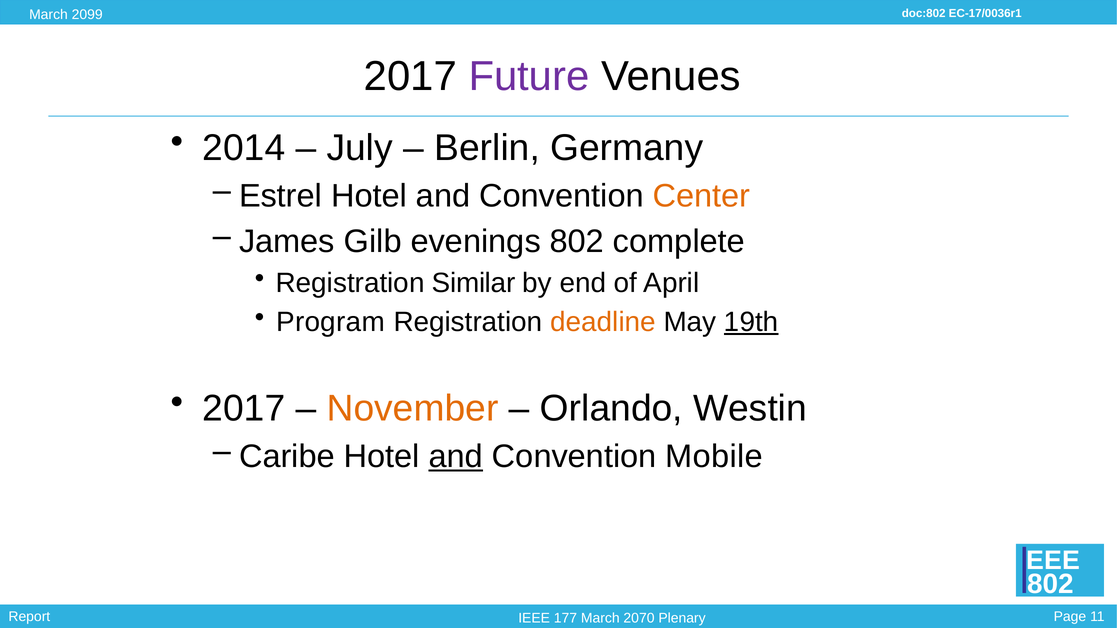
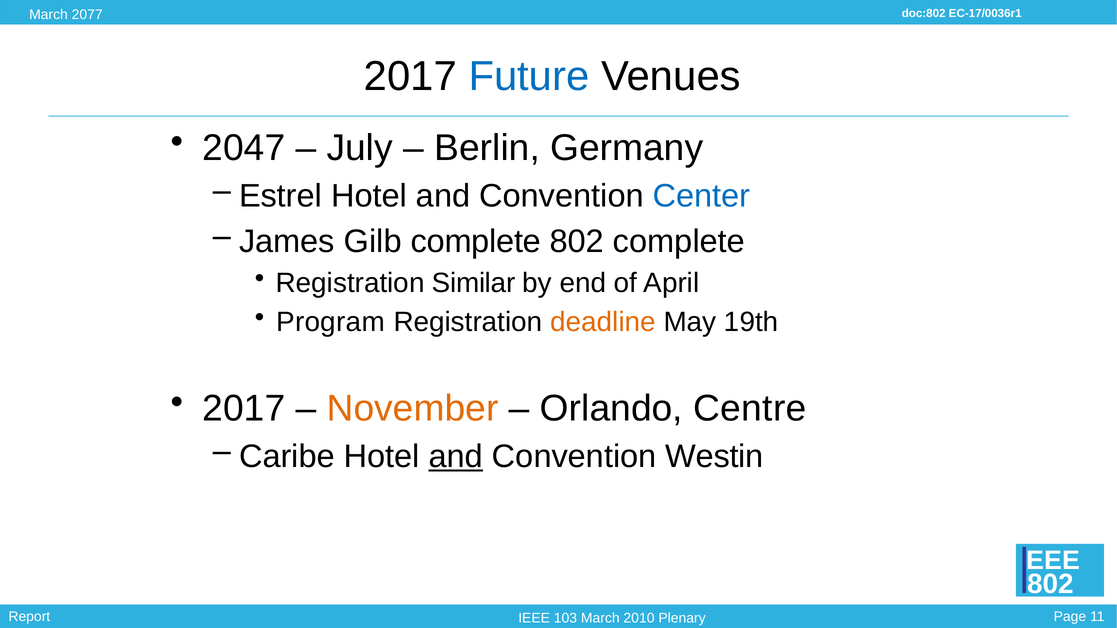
2099: 2099 -> 2077 (87, 15)
Future colour: purple -> blue (529, 76)
2014: 2014 -> 2047 (244, 148)
Center colour: orange -> blue (701, 196)
Gilb evenings: evenings -> complete (476, 242)
19th underline: present -> none (751, 322)
Westin: Westin -> Centre (750, 408)
Mobile: Mobile -> Westin (714, 457)
177: 177 -> 103 (565, 618)
2070: 2070 -> 2010 (639, 618)
